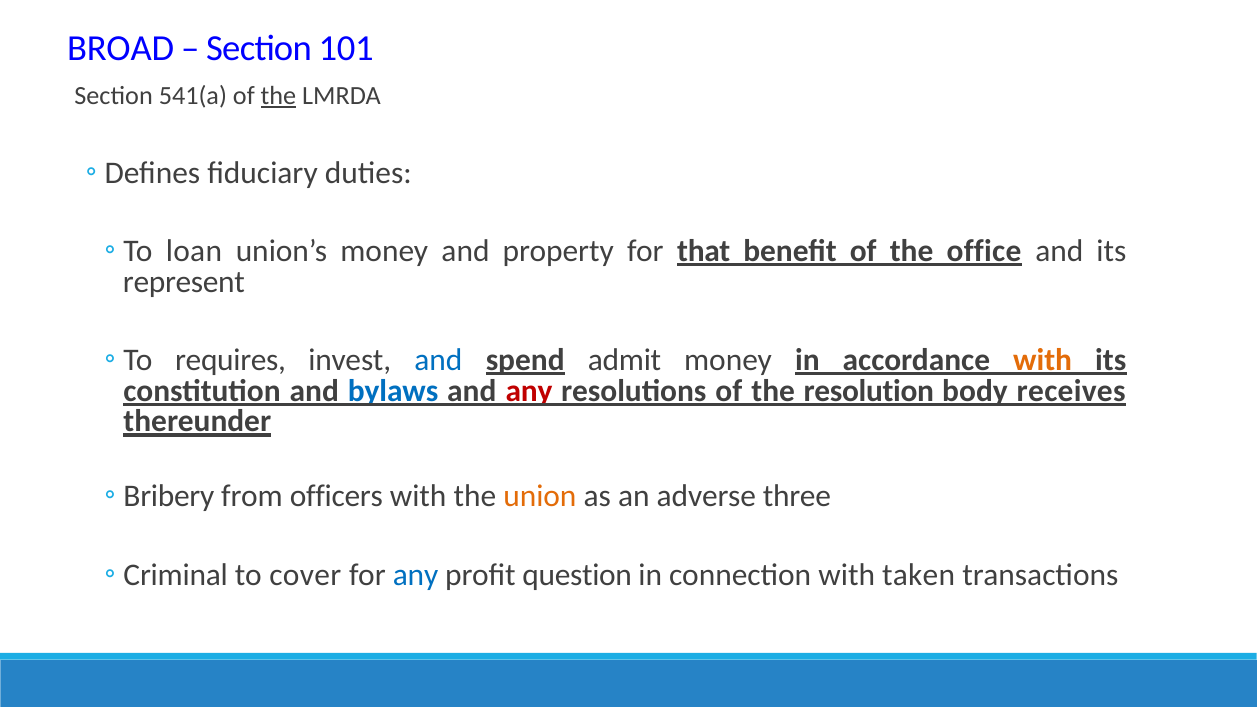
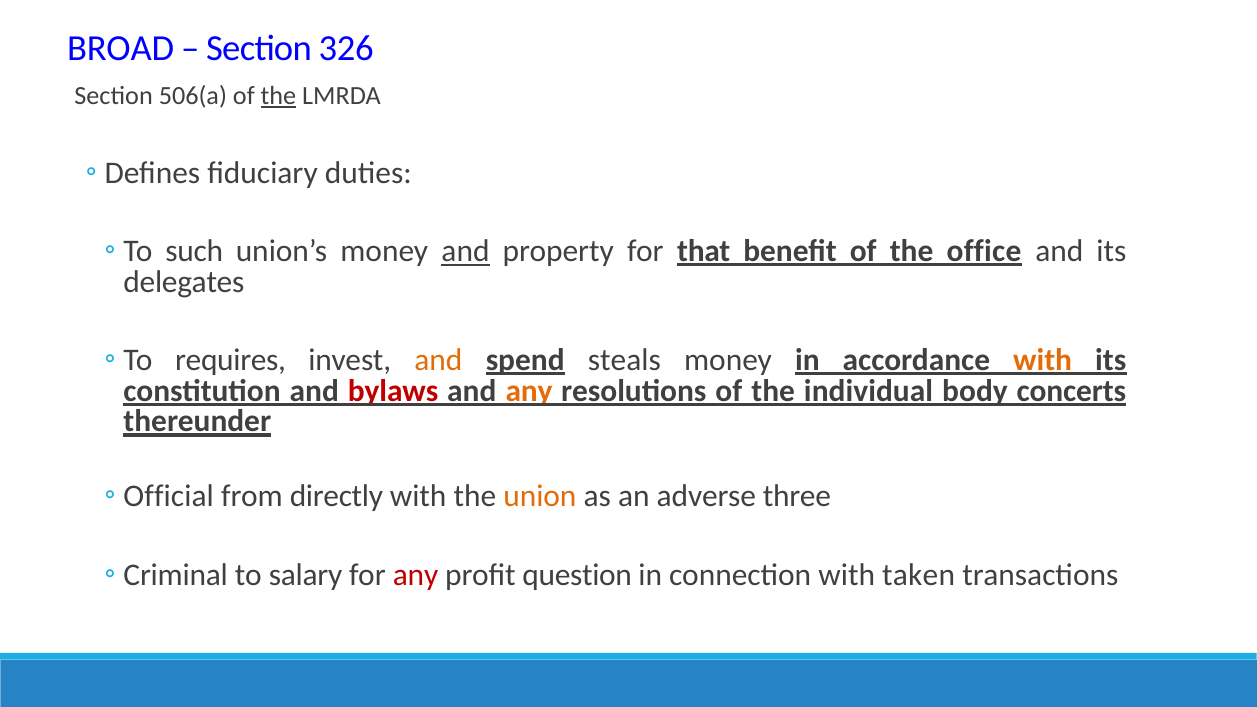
101: 101 -> 326 (346, 49)
541(a: 541(a -> 506(a (193, 96)
loan: loan -> such (194, 251)
and underline: none -> present (465, 251)
represent: represent -> delegates (184, 282)
and colour: blue -> orange (438, 360)
admit: admit -> steals (624, 360)
bylaws colour: blue -> red (393, 391)
any colour: red -> orange (529, 391)
resolution: resolution -> individual (869, 391)
receives: receives -> concerts (1071, 391)
Bribery: Bribery -> Official (169, 497)
officers: officers -> directly (336, 497)
cover: cover -> salary (306, 575)
any colour: blue -> red (415, 575)
